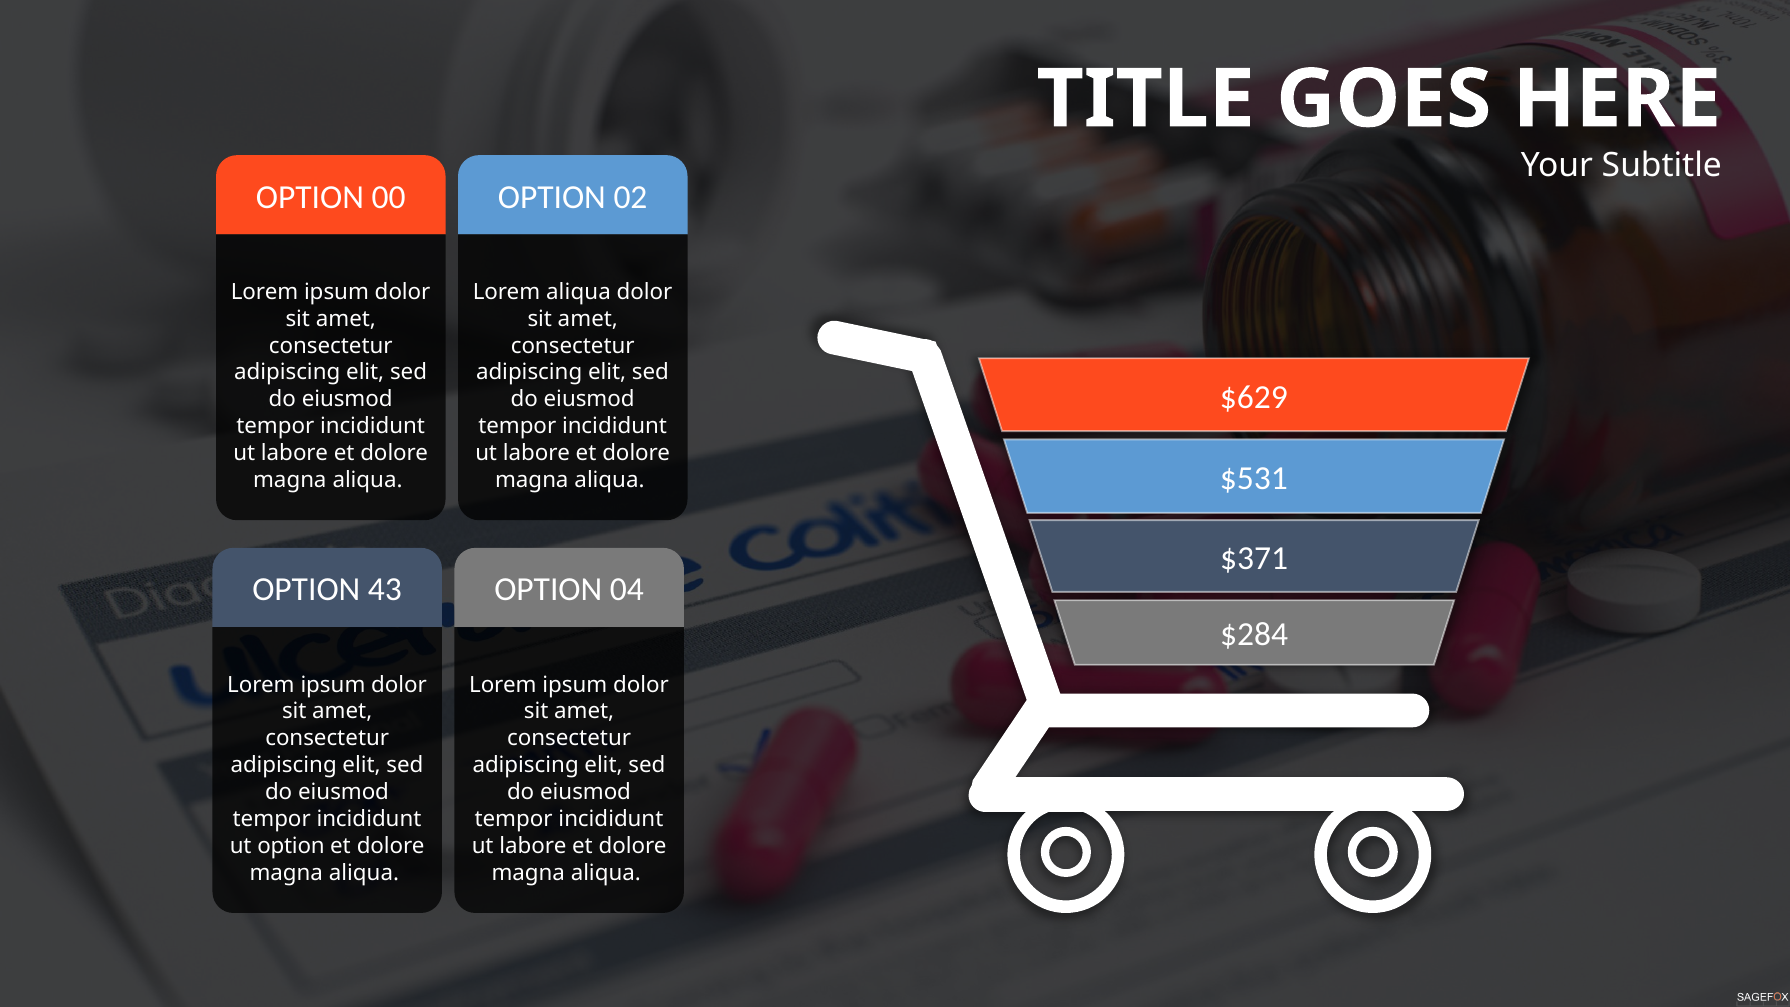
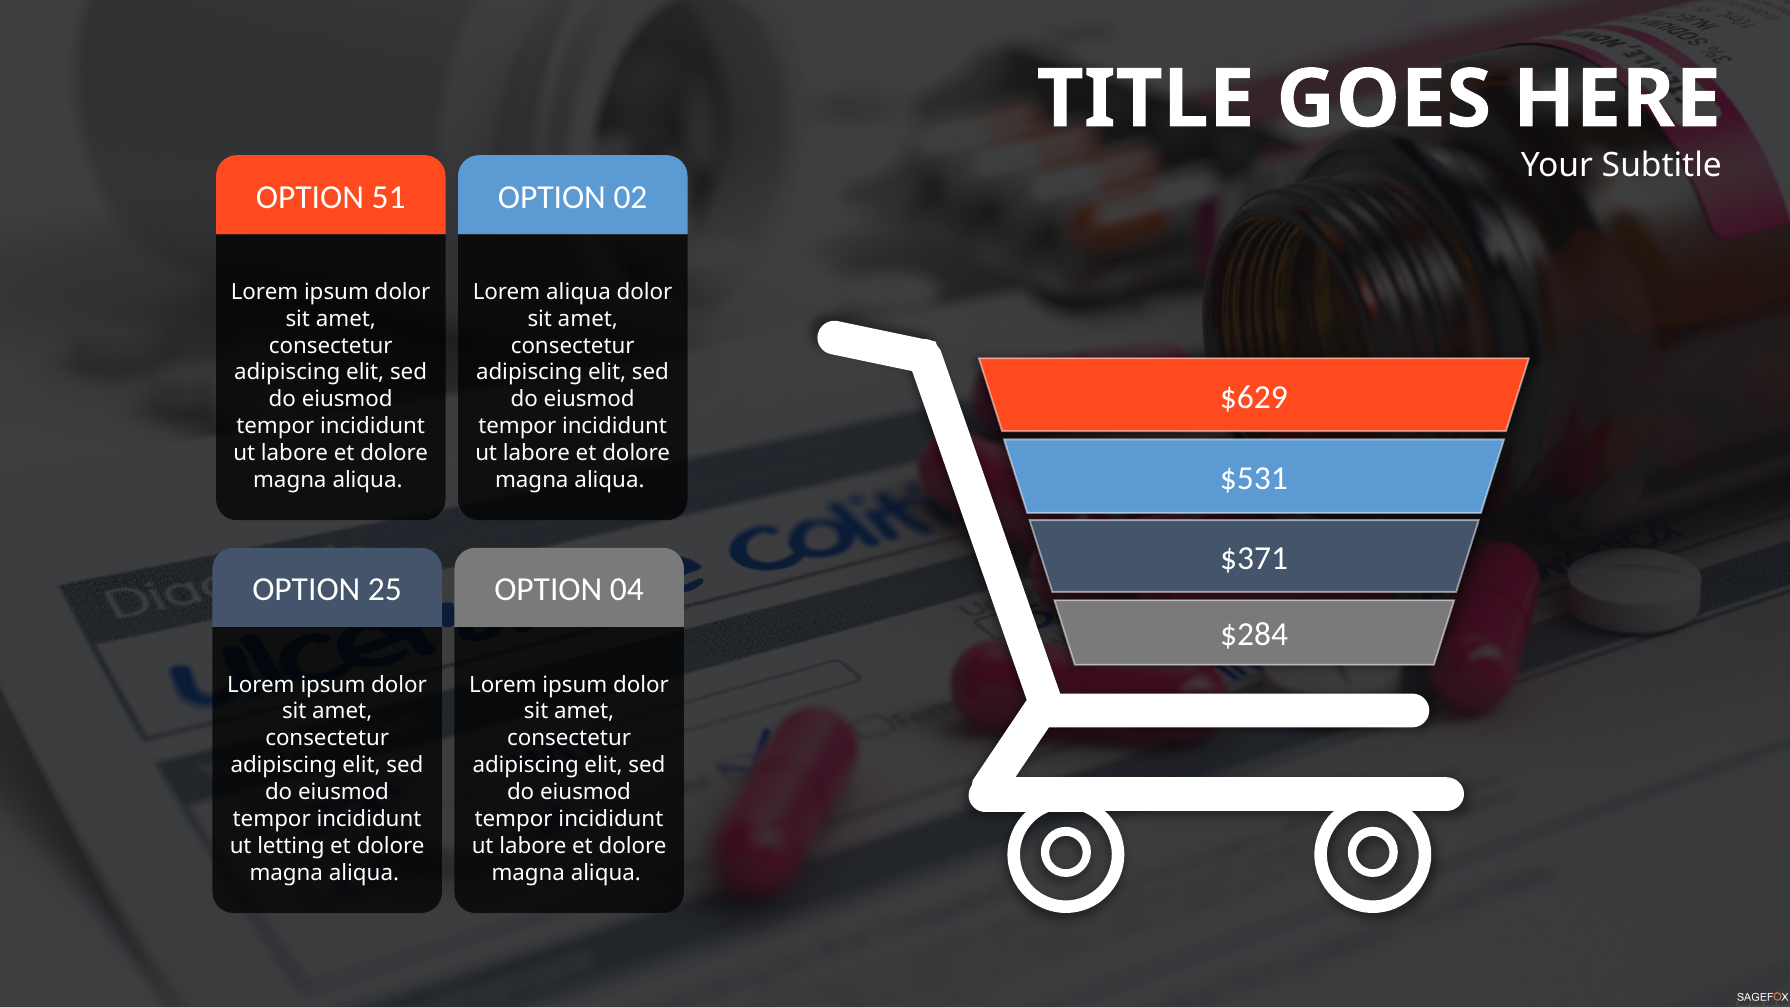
00: 00 -> 51 (389, 197)
43: 43 -> 25 (385, 590)
ut option: option -> letting (291, 846)
